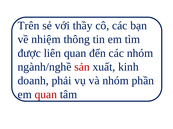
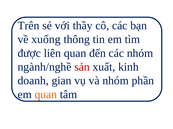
nhiệm: nhiệm -> xuống (46, 40)
phải: phải -> gian (61, 81)
quan colour: red -> orange (46, 95)
